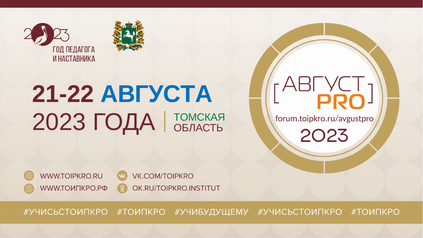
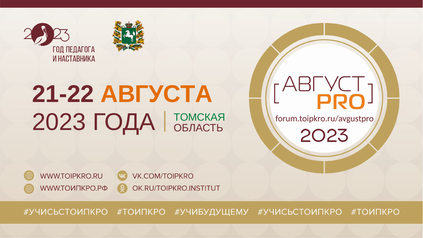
АВГУСТА colour: blue -> orange (157, 94)
